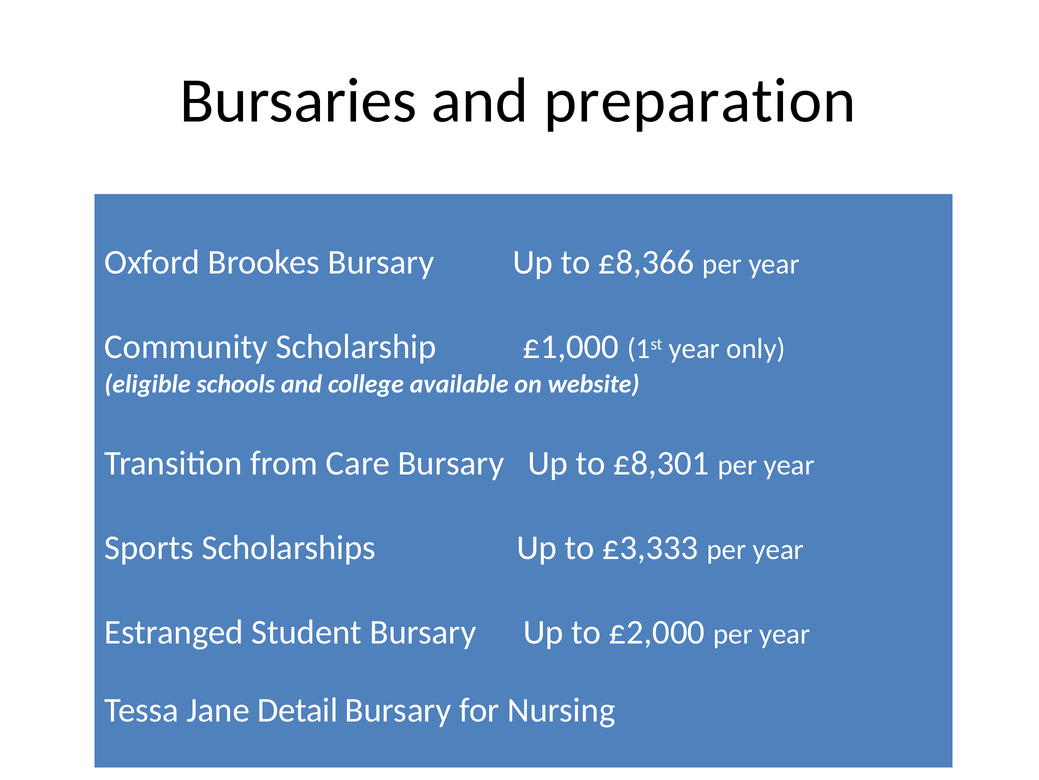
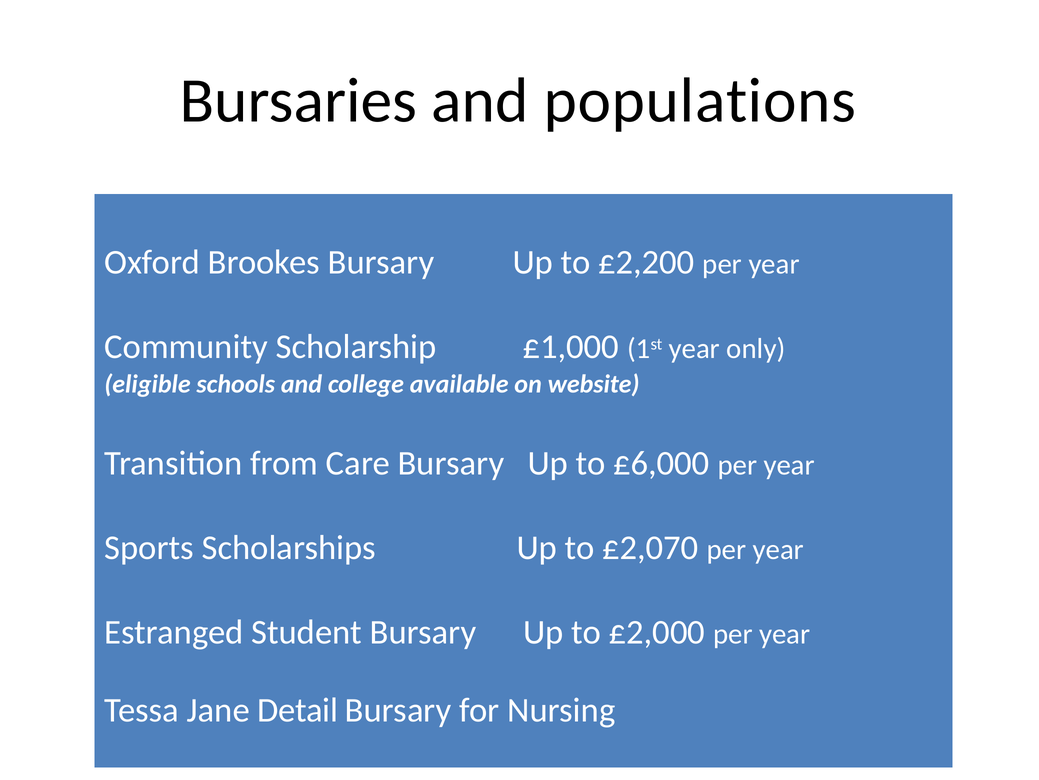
preparation: preparation -> populations (700, 101)
£8,366: £8,366 -> £2,200 (646, 262)
£8,301: £8,301 -> £6,000 (661, 463)
£3,333: £3,333 -> £2,070 (650, 547)
